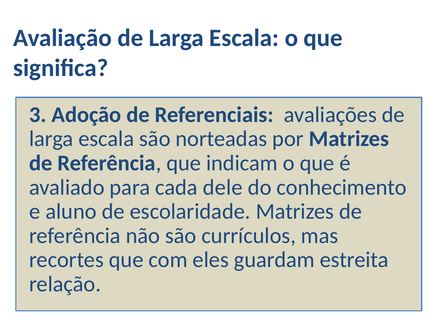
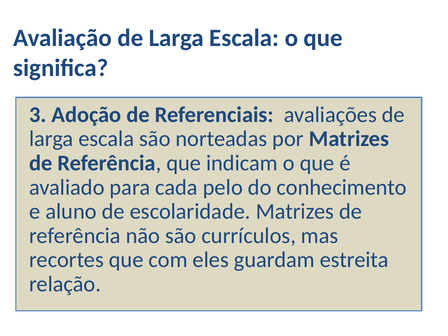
dele: dele -> pelo (223, 187)
